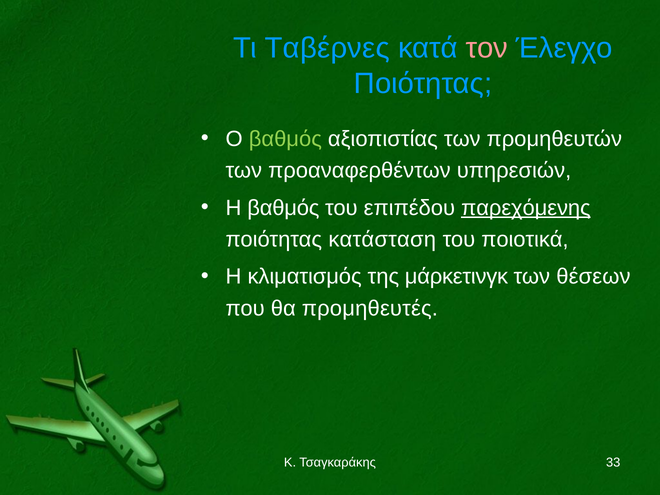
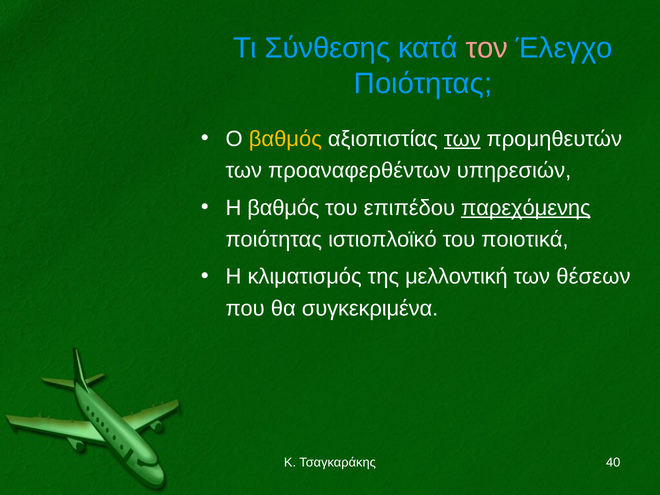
Ταβέρνες: Ταβέρνες -> Σύνθεσης (328, 48)
βαθμός colour: light green -> yellow (285, 139)
των underline: none -> present (462, 139)
κατάσταση: κατάσταση -> ιστιοπλοϊκό (382, 239)
μάρκετινγκ: μάρκετινγκ -> μελλοντική (456, 277)
προμηθευτές: προμηθευτές -> συγκεκριμένα (370, 308)
33: 33 -> 40 (613, 463)
